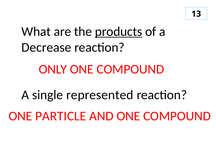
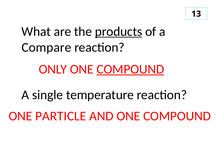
Decrease: Decrease -> Compare (46, 47)
COMPOUND underline: none -> present (130, 69)
represented: represented -> temperature (100, 95)
